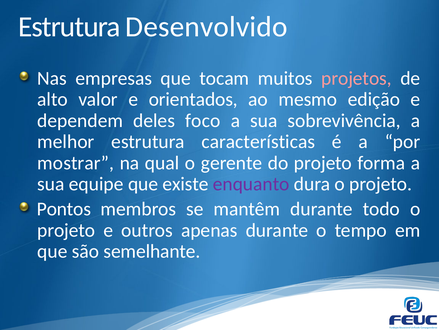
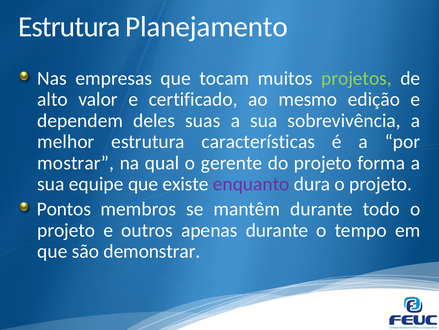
Desenvolvido: Desenvolvido -> Planejamento (207, 27)
projetos colour: pink -> light green (356, 78)
orientados: orientados -> certificado (193, 99)
foco: foco -> suas (203, 120)
semelhante: semelhante -> demonstrar (152, 251)
